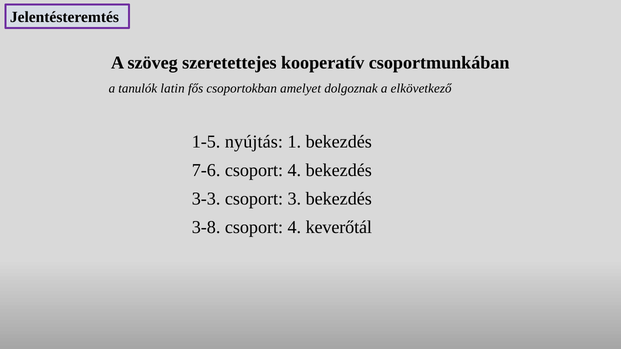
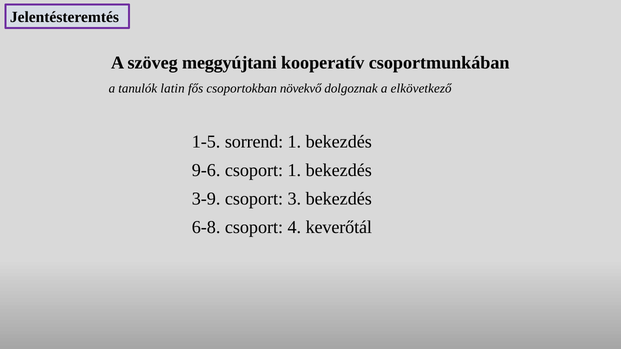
szeretettejes: szeretettejes -> meggyújtani (229, 63)
amelyet: amelyet -> növekvő (301, 89)
nyújtás: nyújtás -> sorrend (254, 142)
7-6: 7-6 -> 9-6 (206, 171)
4: 4 -> 1 (294, 171)
3-3: 3-3 -> 3-9 (206, 199)
3-8: 3-8 -> 6-8 (206, 227)
